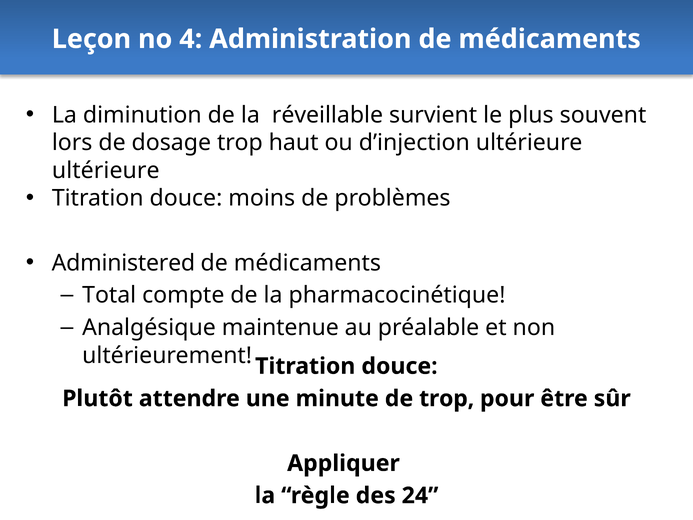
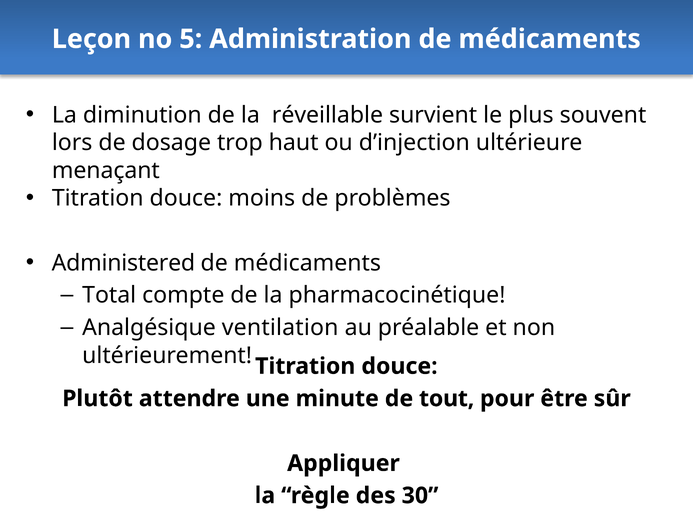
4: 4 -> 5 (191, 39)
ultérieure: ultérieure -> menaçant (106, 170)
maintenue: maintenue -> ventilation (280, 327)
de trop: trop -> tout (447, 398)
24: 24 -> 30 (420, 495)
